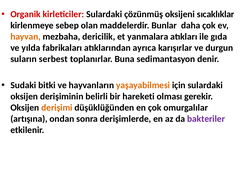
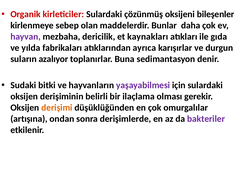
sıcaklıklar: sıcaklıklar -> bileşenler (216, 14)
hayvan colour: orange -> purple (26, 37)
yanmalara: yanmalara -> kaynakları (148, 37)
serbest: serbest -> azalıyor (53, 59)
yaşayabilmesi colour: orange -> purple (143, 85)
hareketi: hareketi -> ilaçlama (139, 96)
